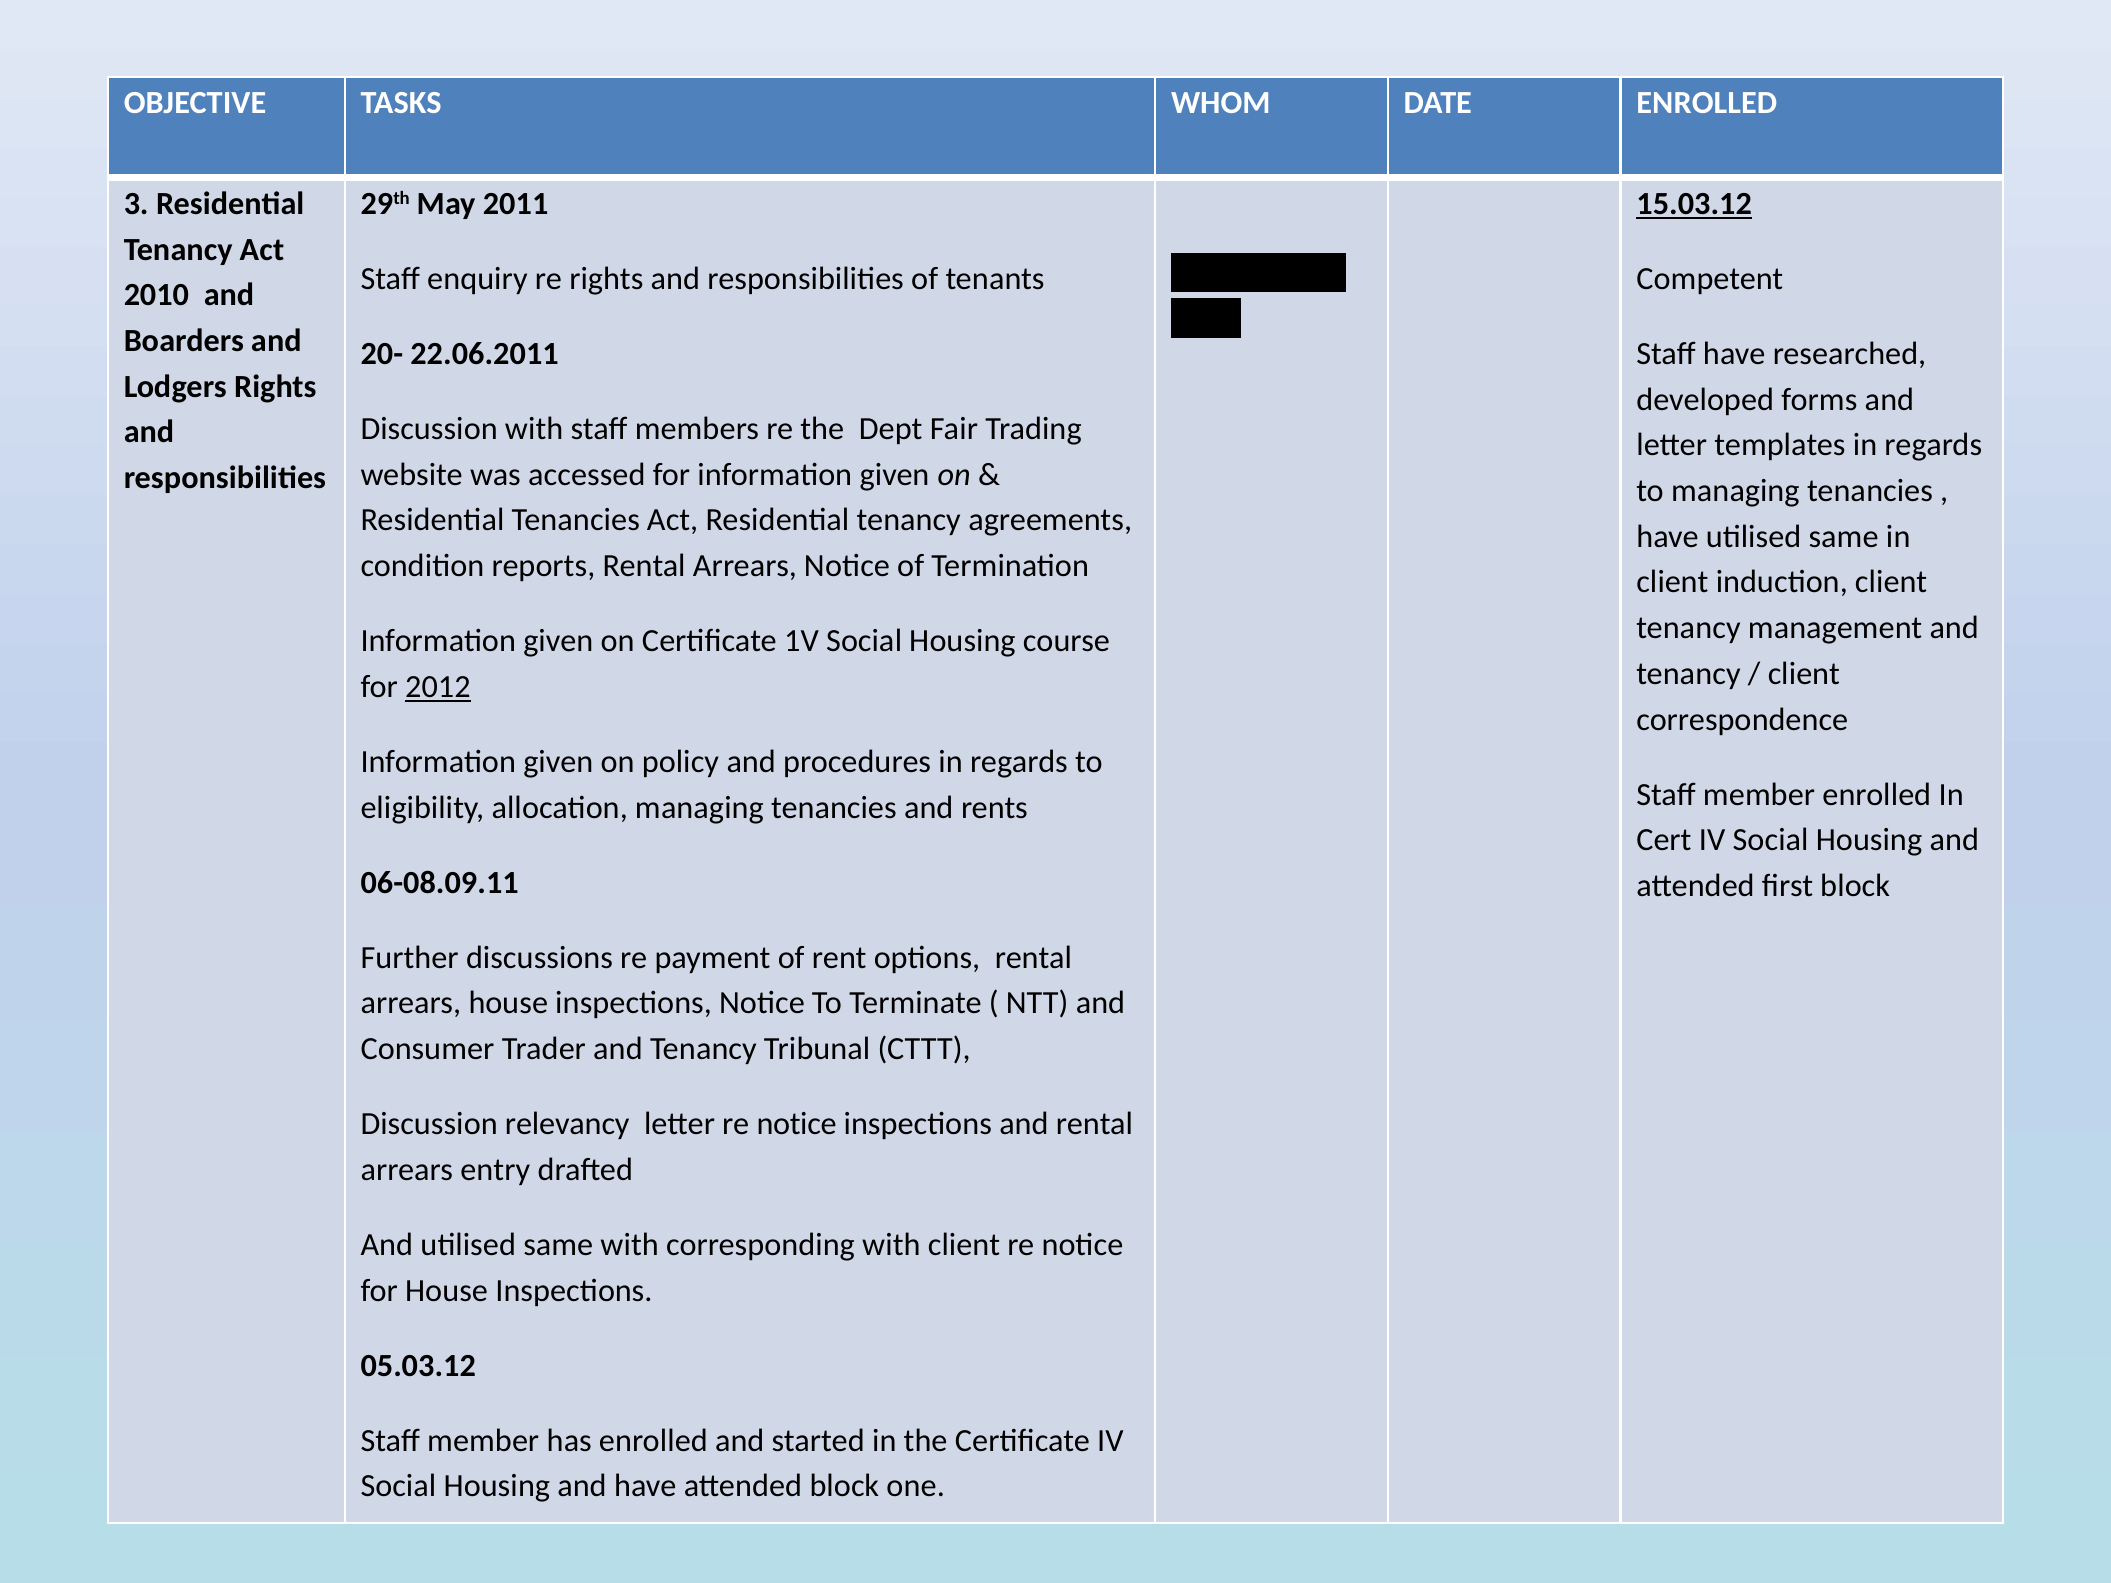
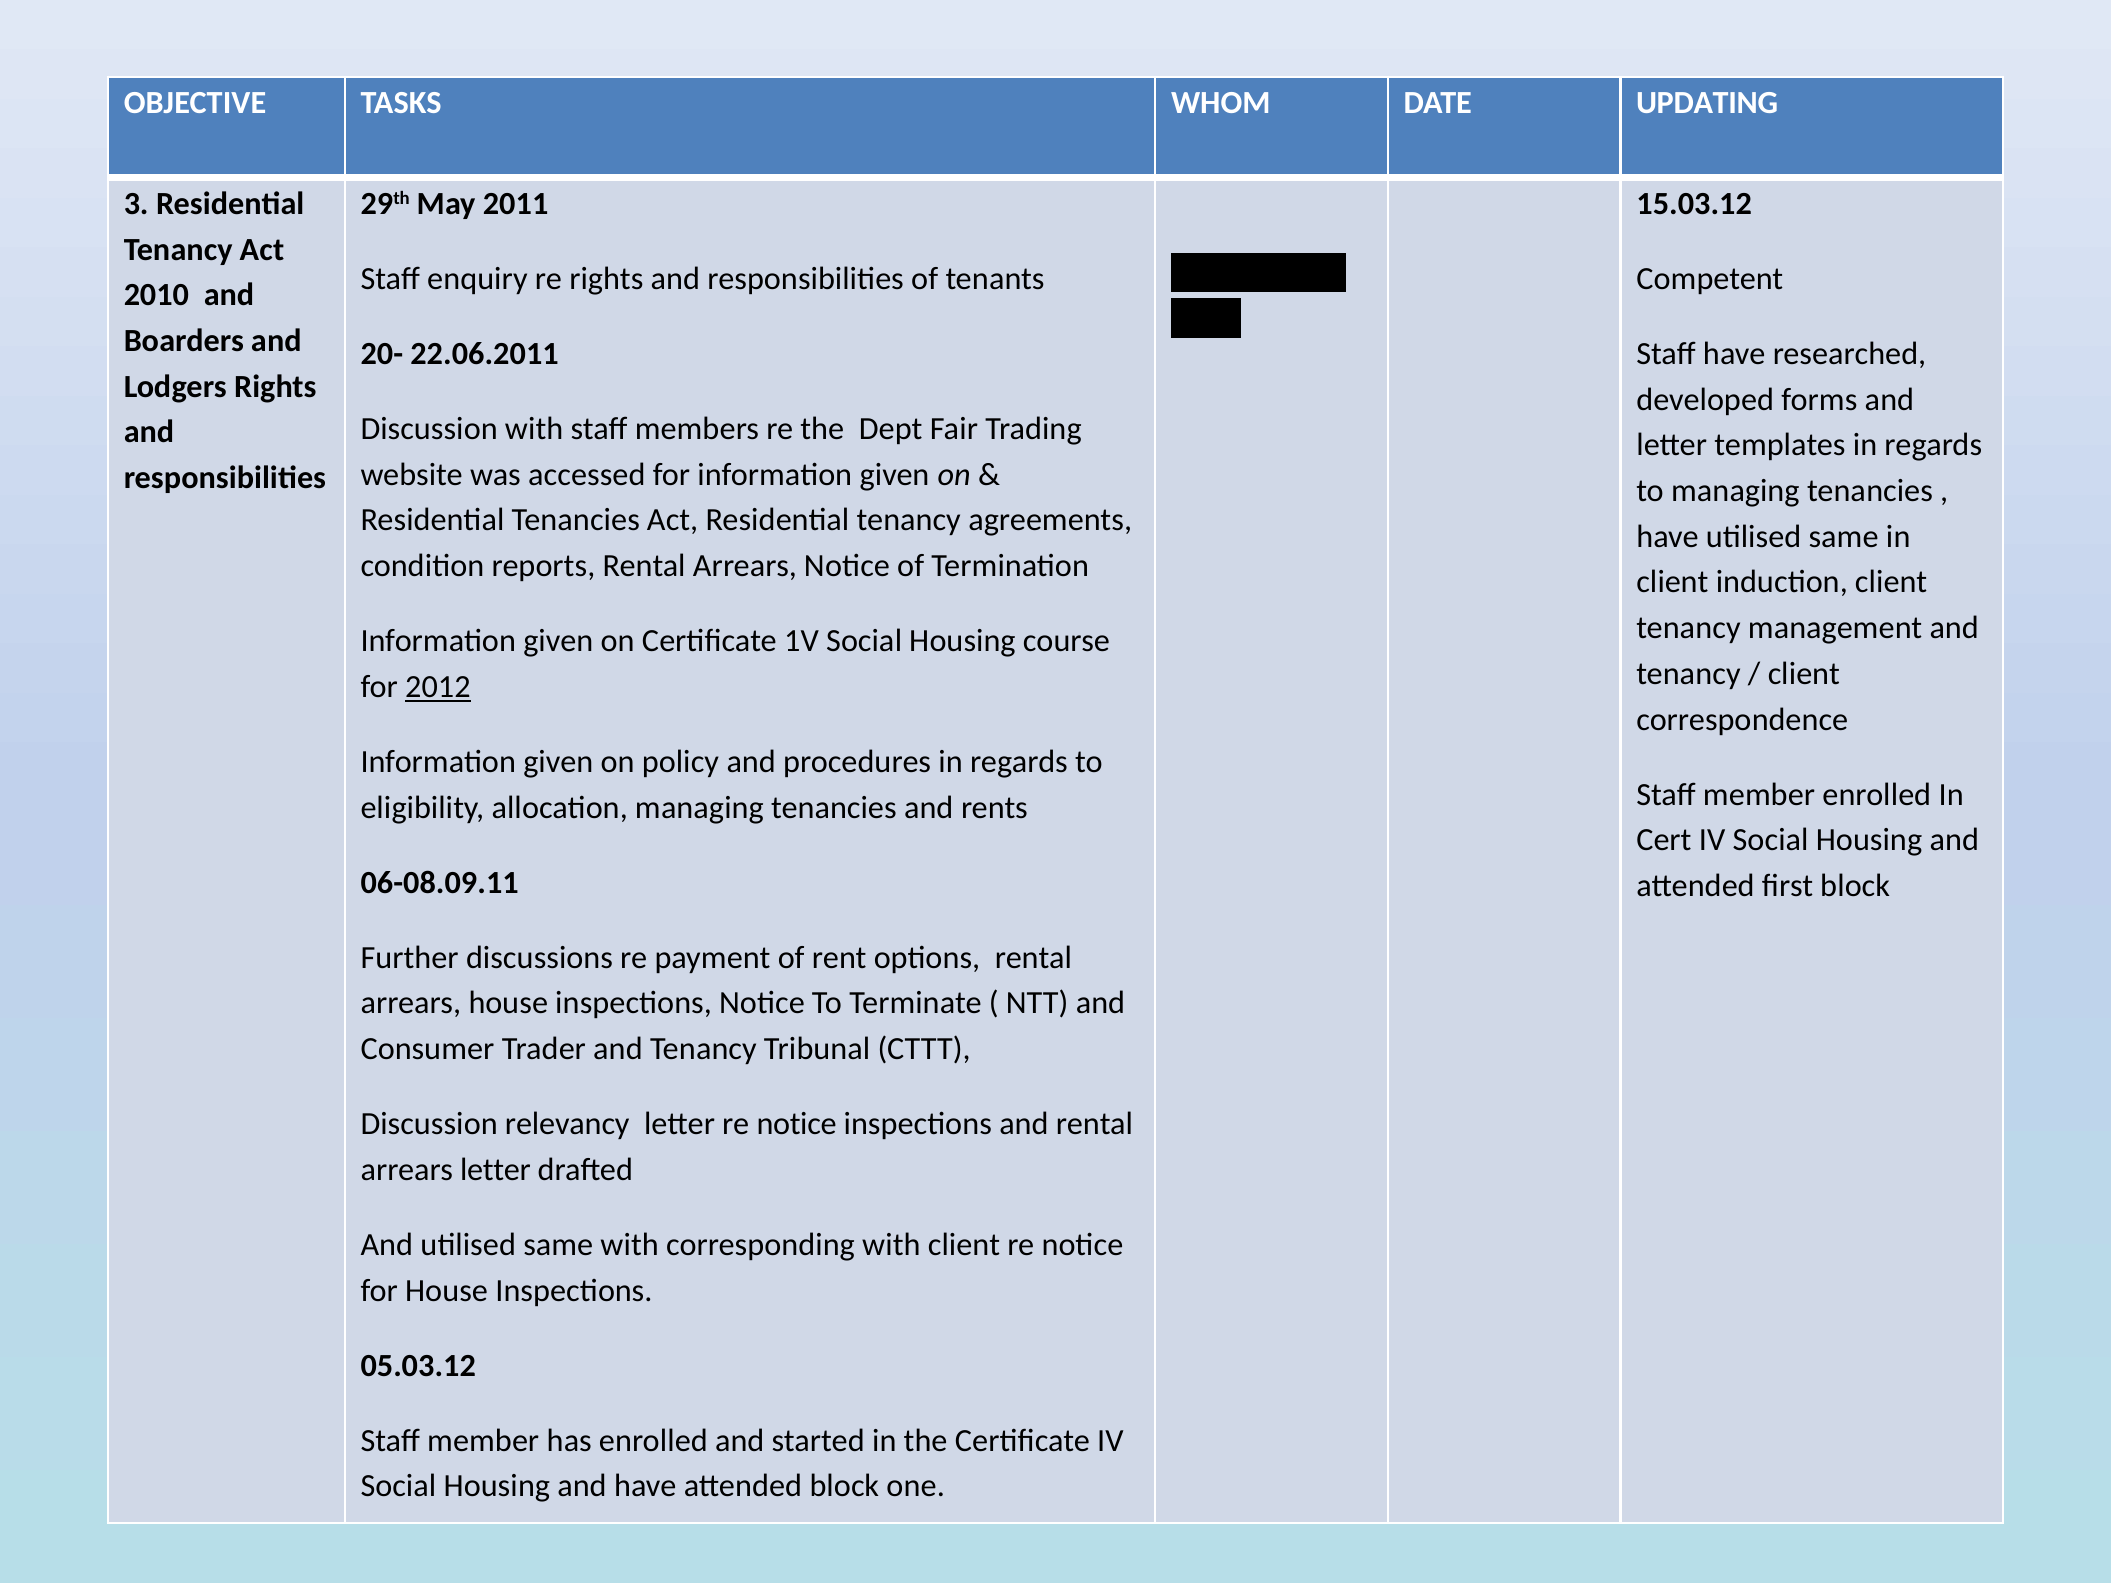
DATE ENROLLED: ENROLLED -> UPDATING (1707, 103)
15.03.12 underline: present -> none (1694, 204)
arrears entry: entry -> letter (495, 1170)
